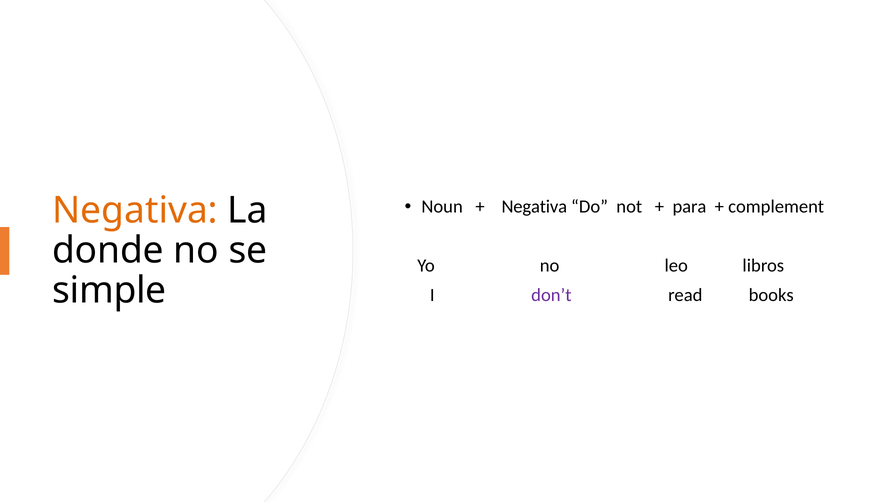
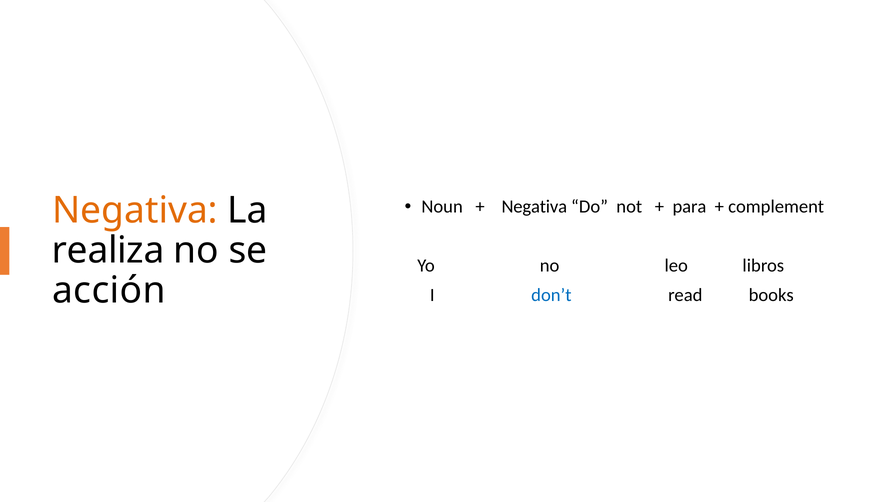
donde: donde -> realiza (108, 251)
simple: simple -> acción (109, 291)
don’t colour: purple -> blue (551, 295)
